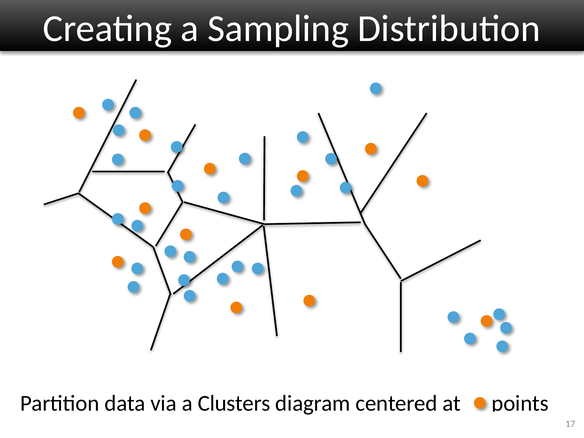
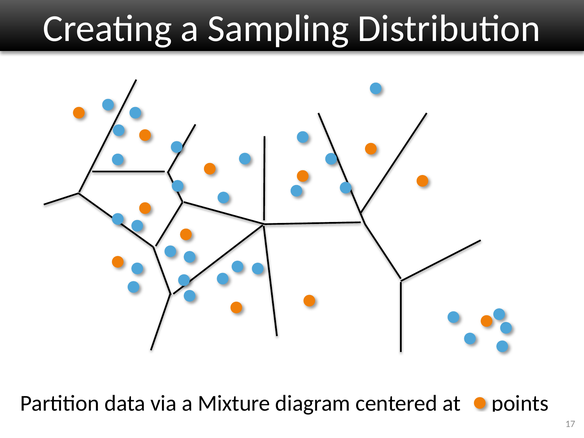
Clusters: Clusters -> Mixture (234, 403)
